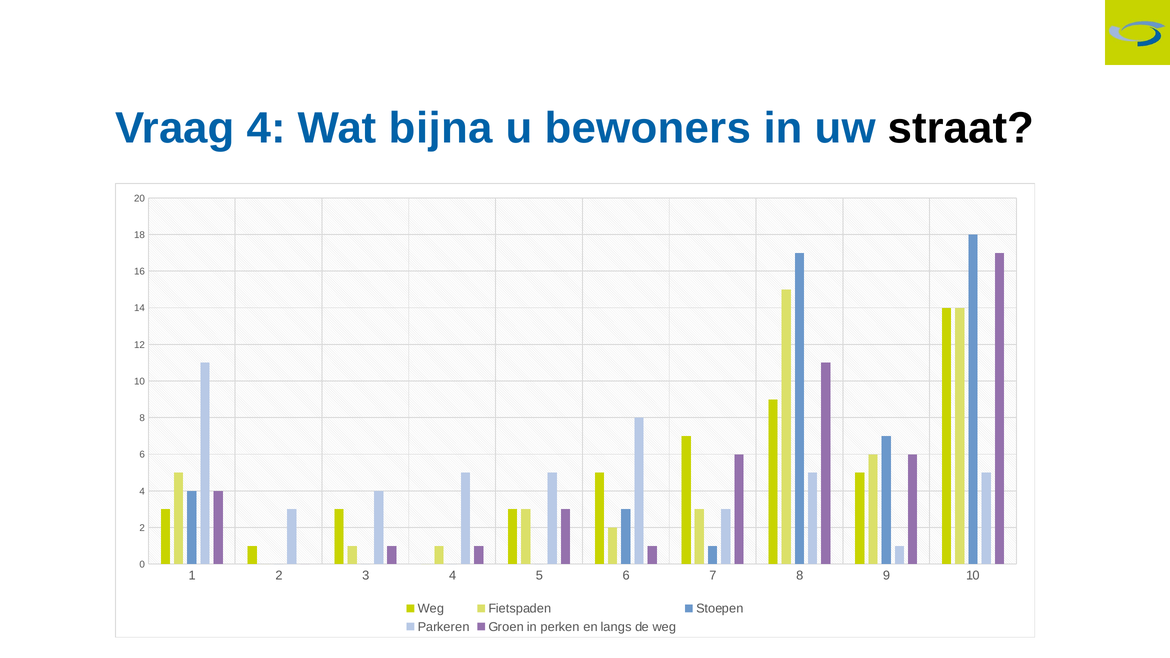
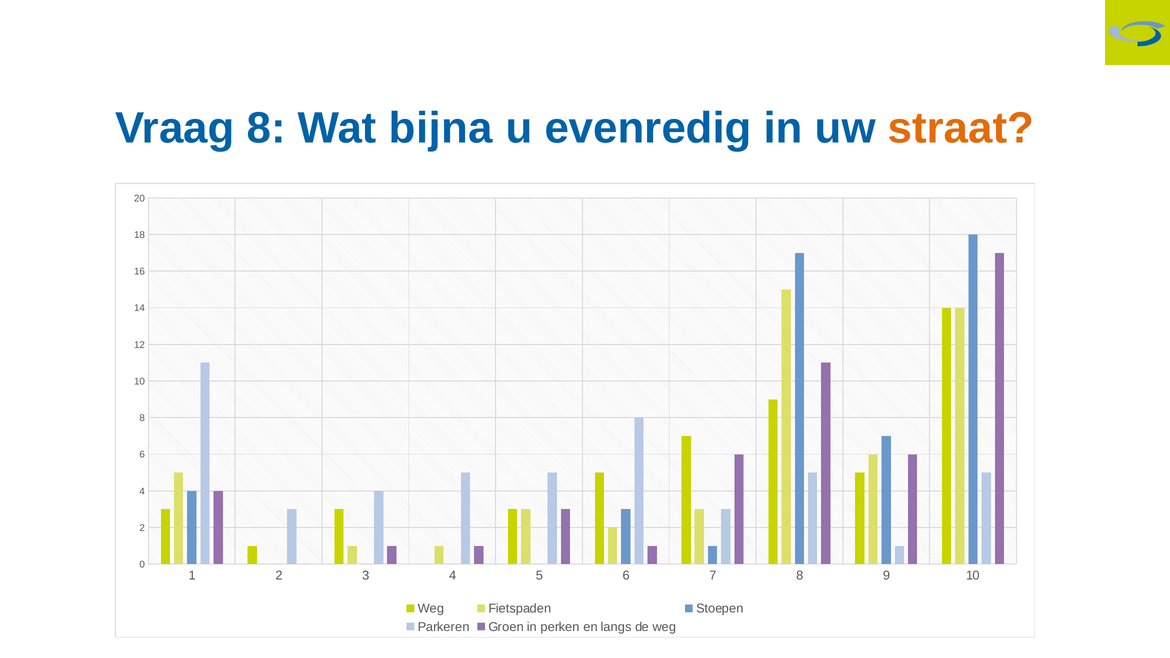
Vraag 4: 4 -> 8 (266, 128)
bewoners: bewoners -> evenredig (648, 128)
straat colour: black -> orange (961, 128)
